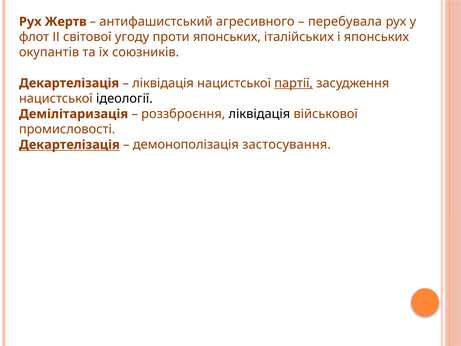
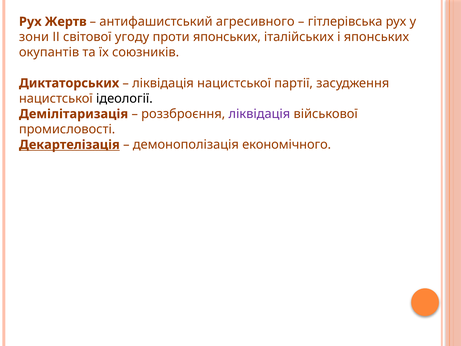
перебувала: перебувала -> гітлерівська (345, 22)
флот: флот -> зони (34, 37)
Декартелізація: Декартелізація -> Диктаторських (69, 83)
партії underline: present -> none (294, 83)
ліквідація colour: black -> purple (259, 114)
застосування: застосування -> економічного (287, 145)
